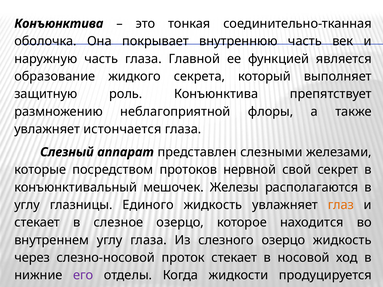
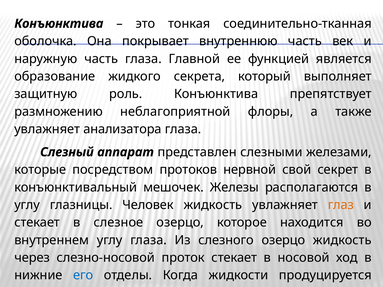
истончается: истончается -> анализатора (122, 129)
Единого: Единого -> Человек (148, 205)
его colour: purple -> blue (83, 276)
